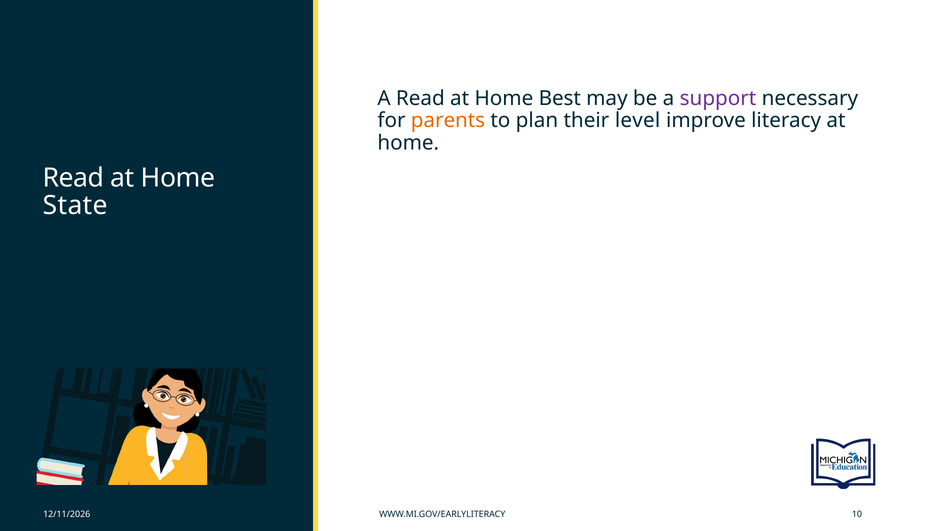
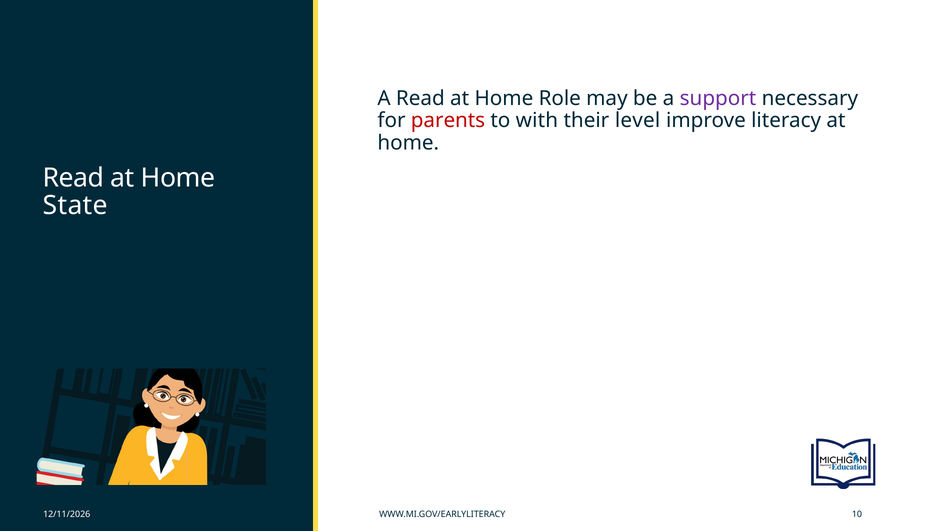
Best: Best -> Role (560, 98)
parents colour: orange -> red (448, 121)
plan: plan -> with (537, 121)
